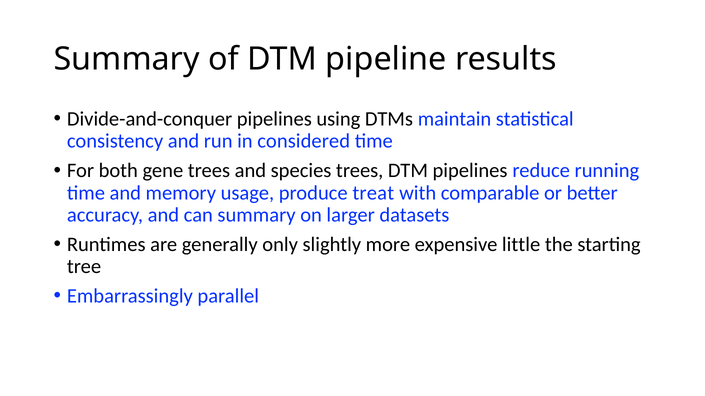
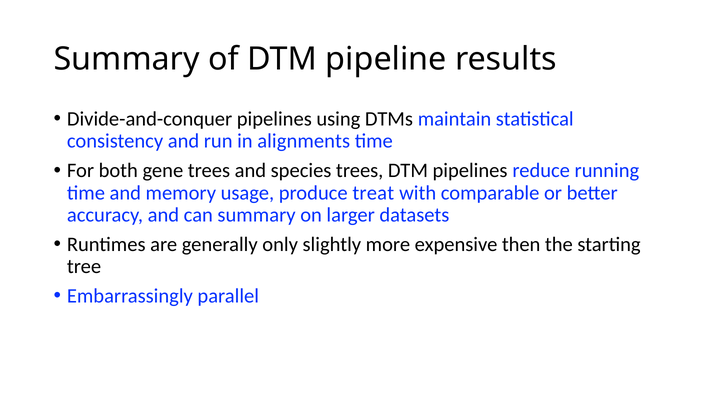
considered: considered -> alignments (304, 141)
little: little -> then (521, 245)
